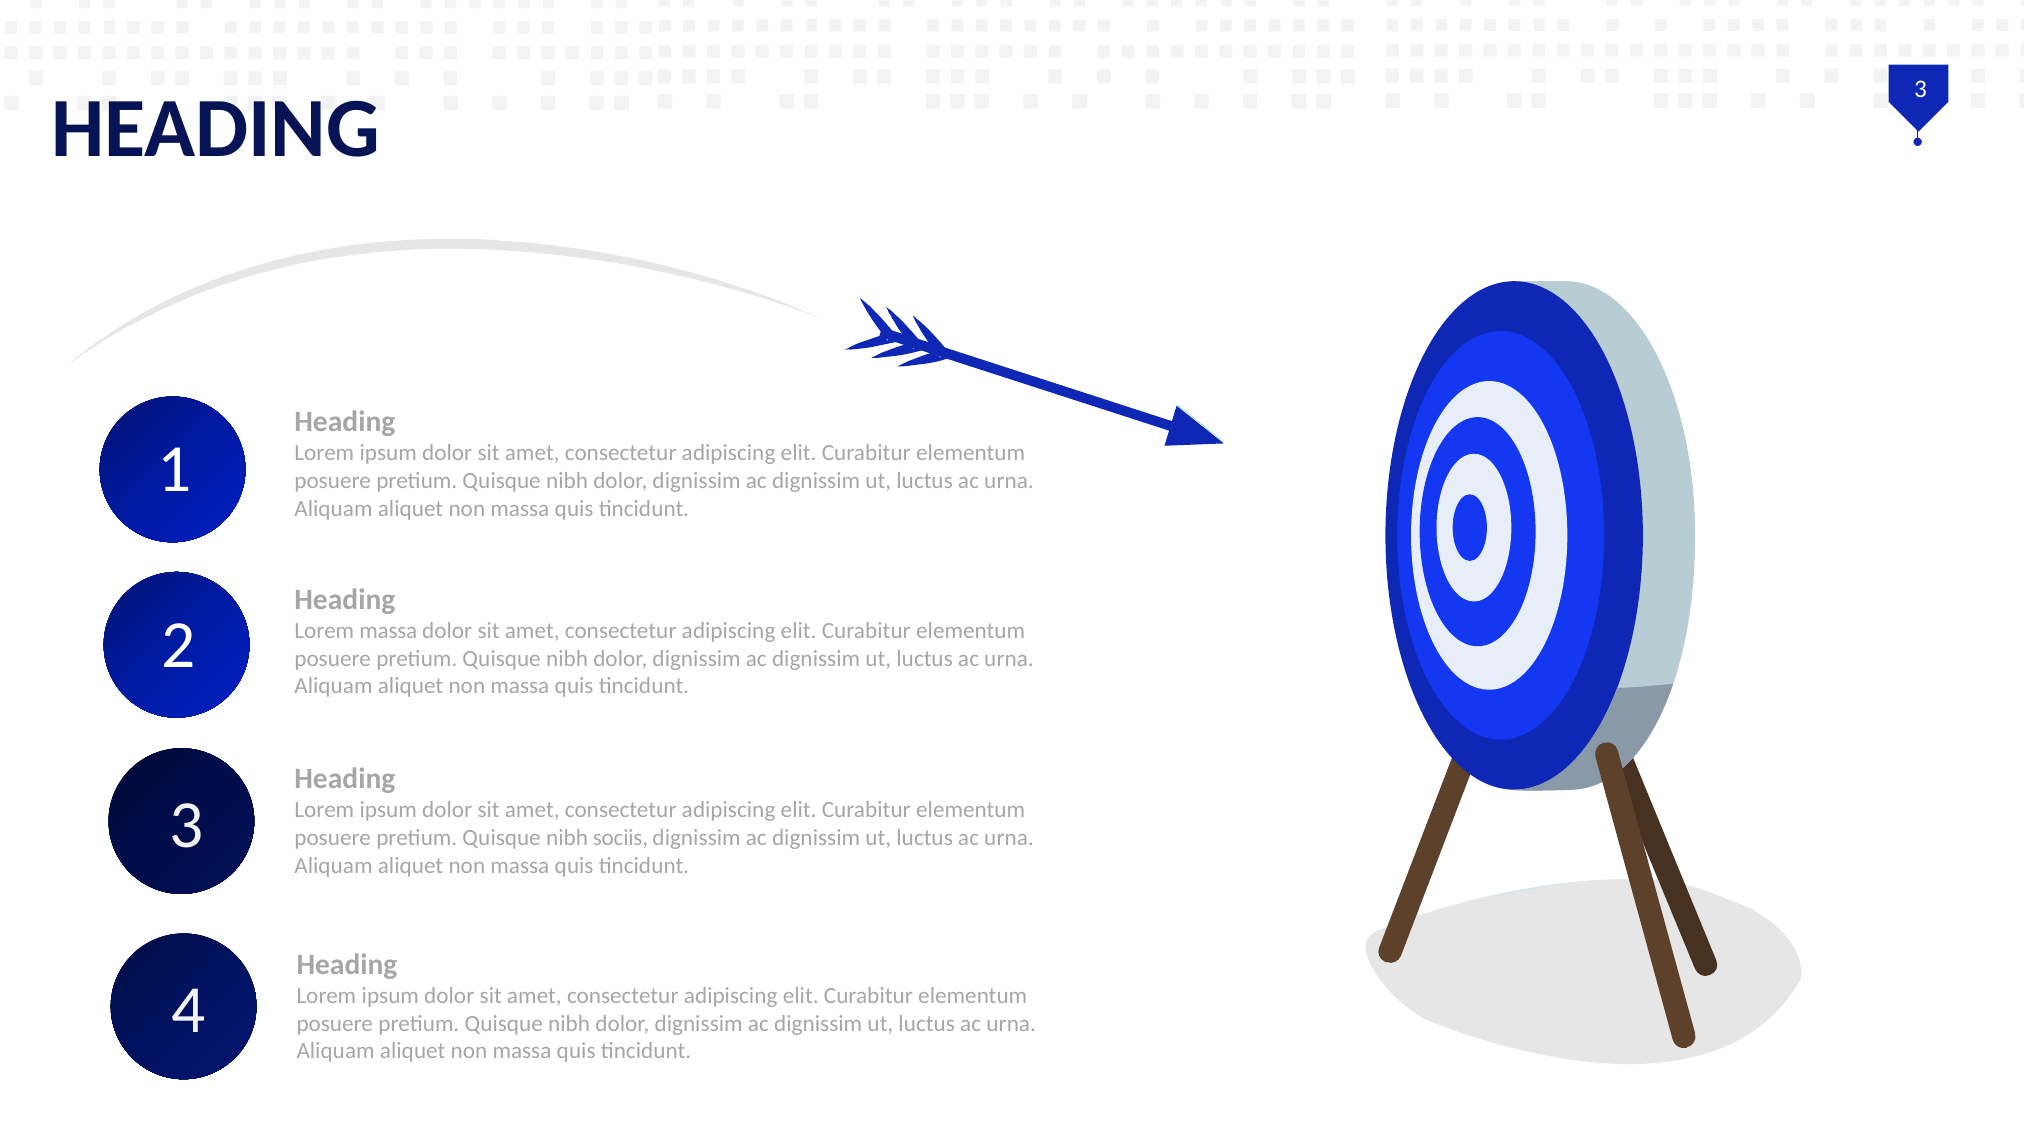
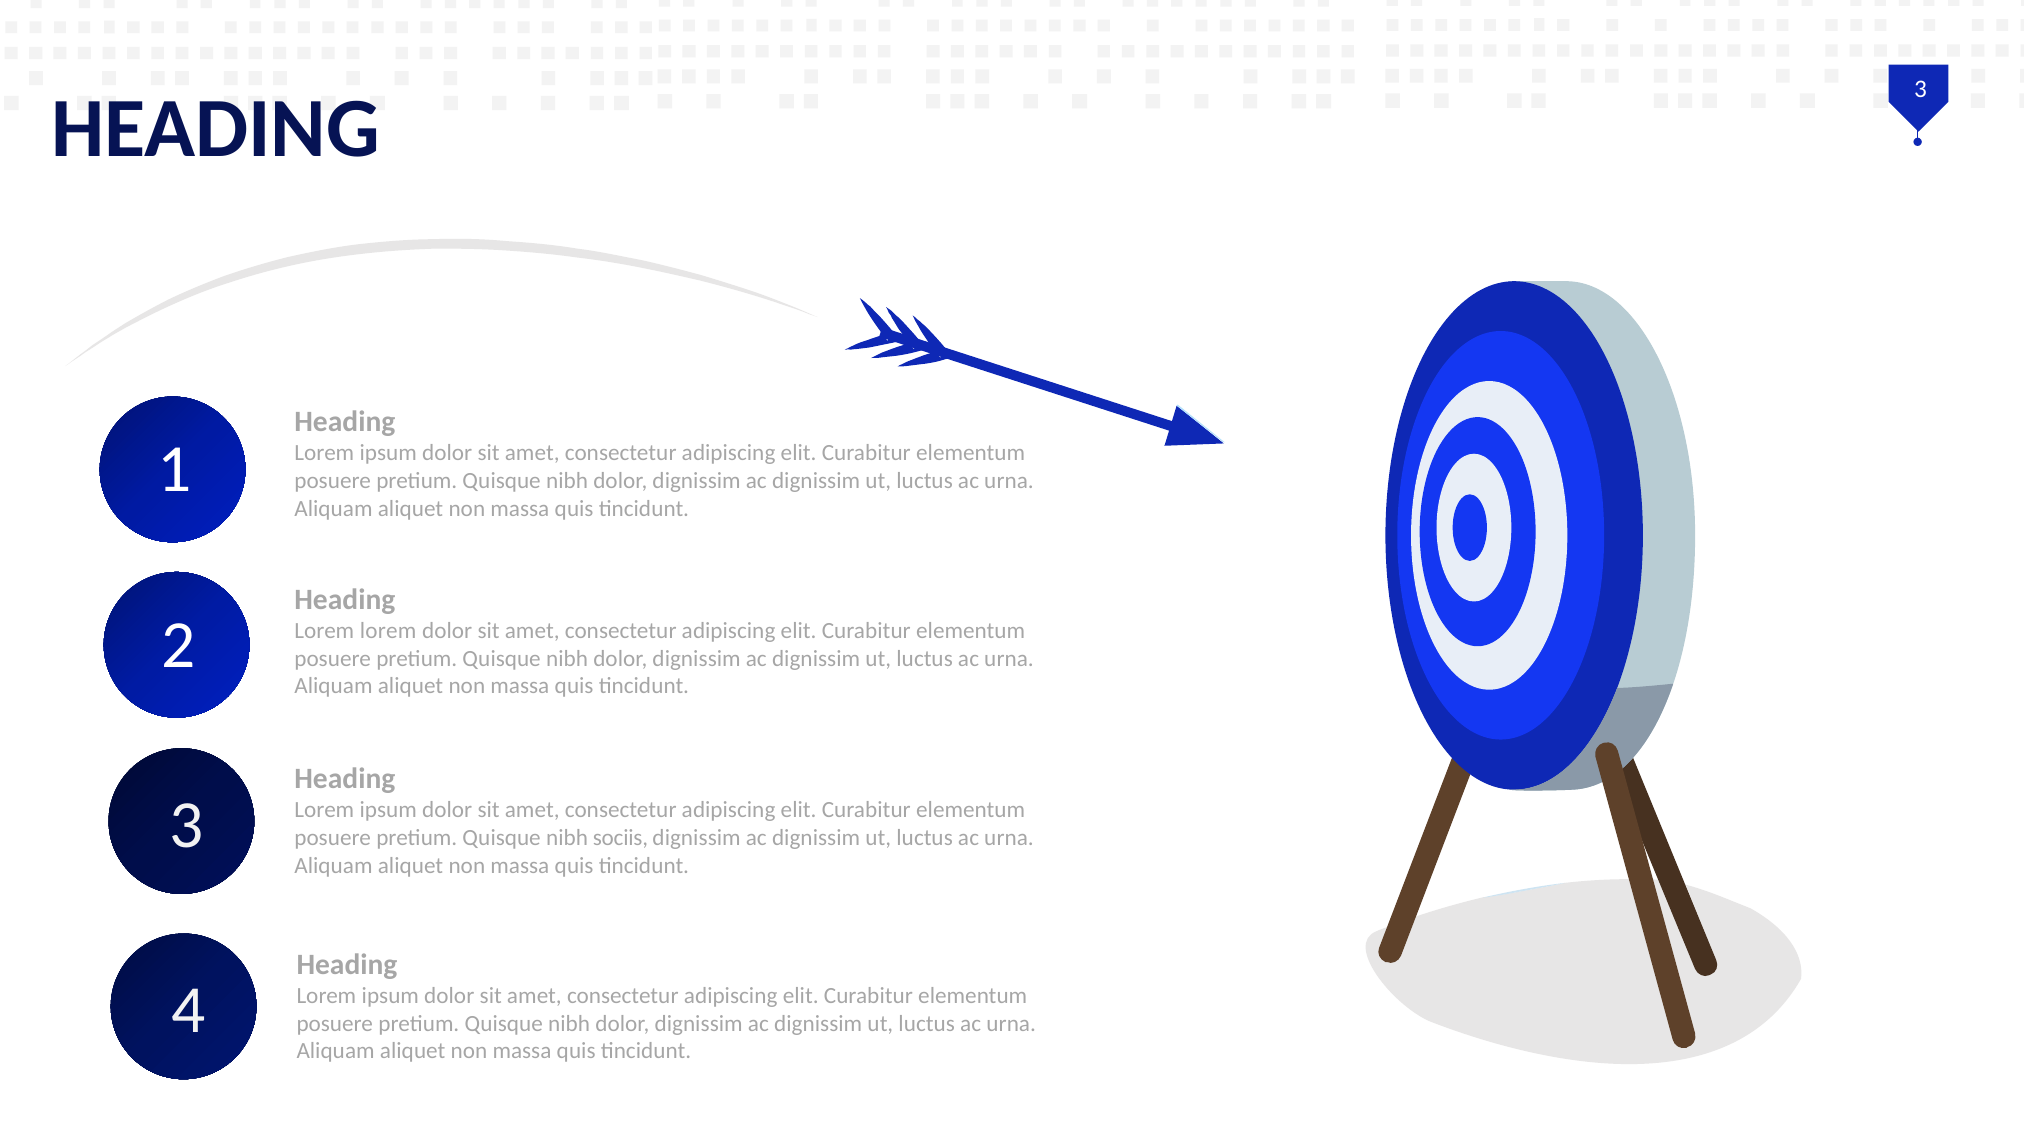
Lorem massa: massa -> lorem (388, 631)
